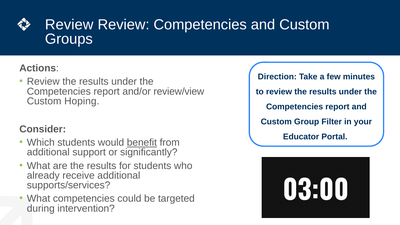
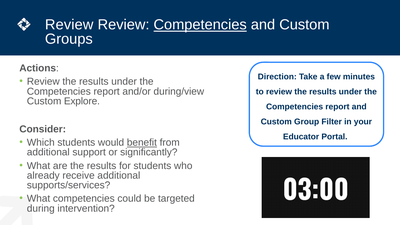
Competencies underline: none -> present (200, 25)
review/view: review/view -> during/view (179, 91)
Hoping: Hoping -> Explore (82, 101)
